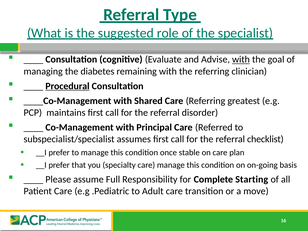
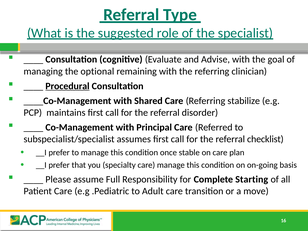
with underline: present -> none (241, 59)
diabetes: diabetes -> optional (97, 71)
greatest: greatest -> stabilize (244, 101)
